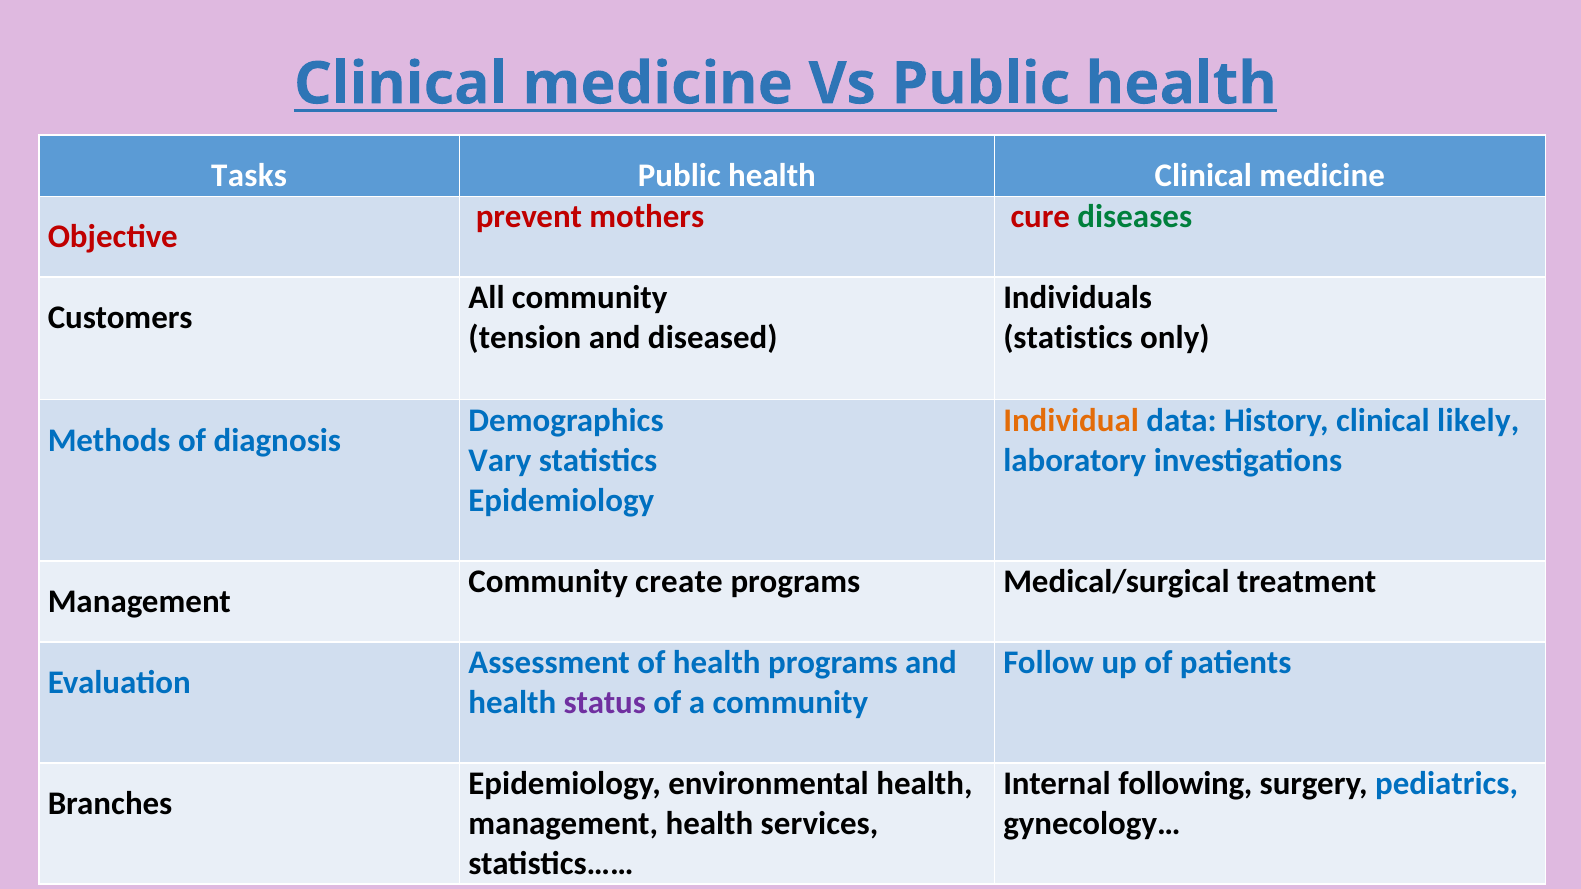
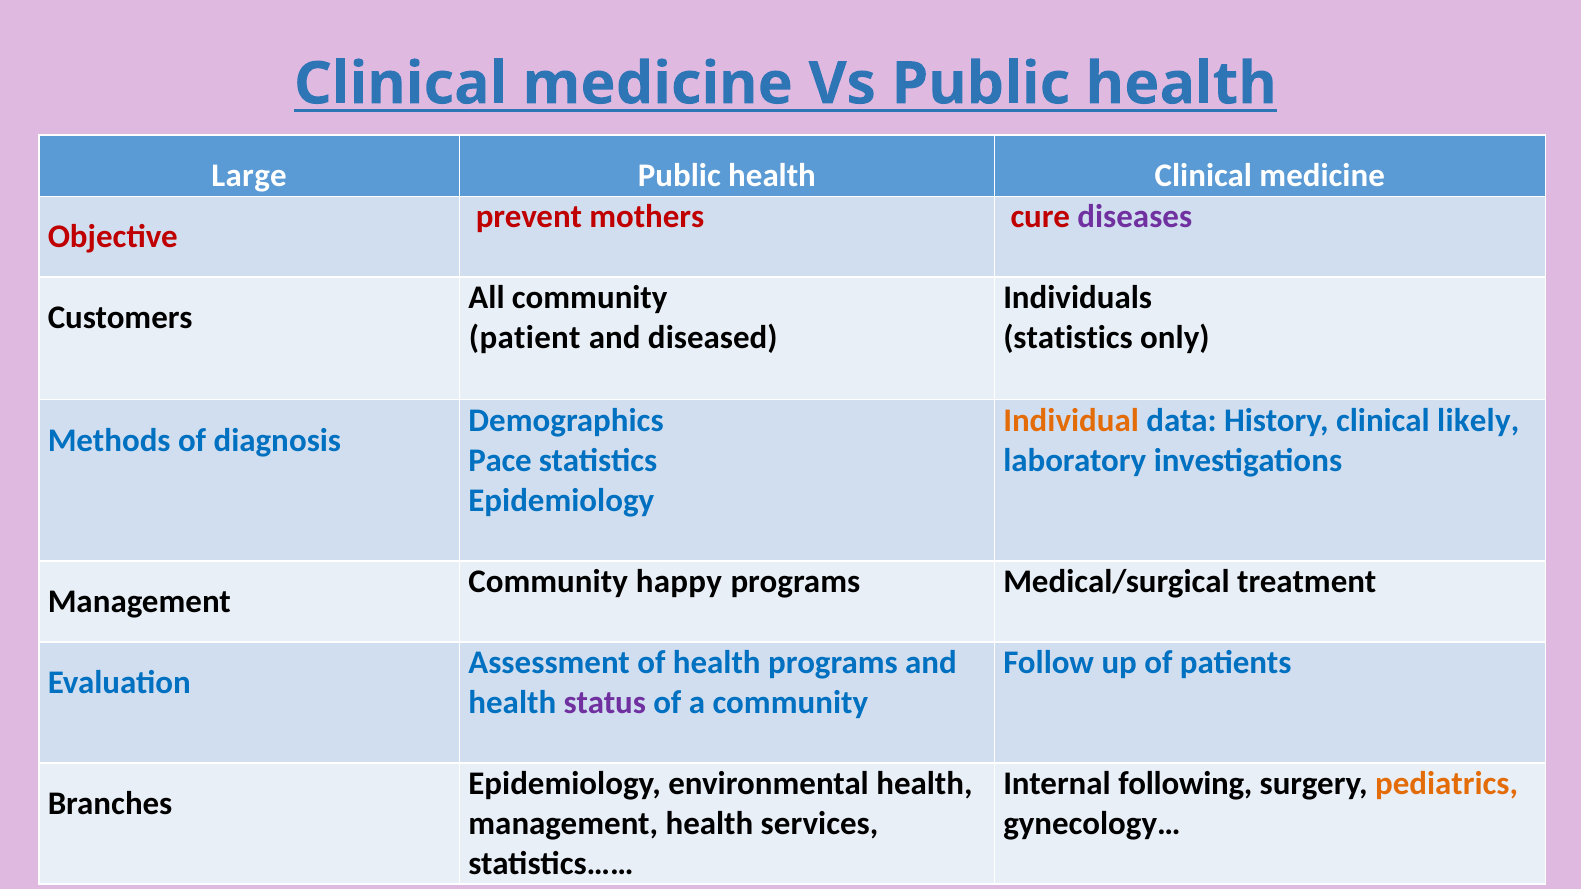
Tasks: Tasks -> Large (249, 176)
diseases colour: green -> purple (1135, 217)
tension: tension -> patient (525, 338)
Vary: Vary -> Pace (500, 461)
create: create -> happy (679, 582)
pediatrics colour: blue -> orange (1447, 784)
